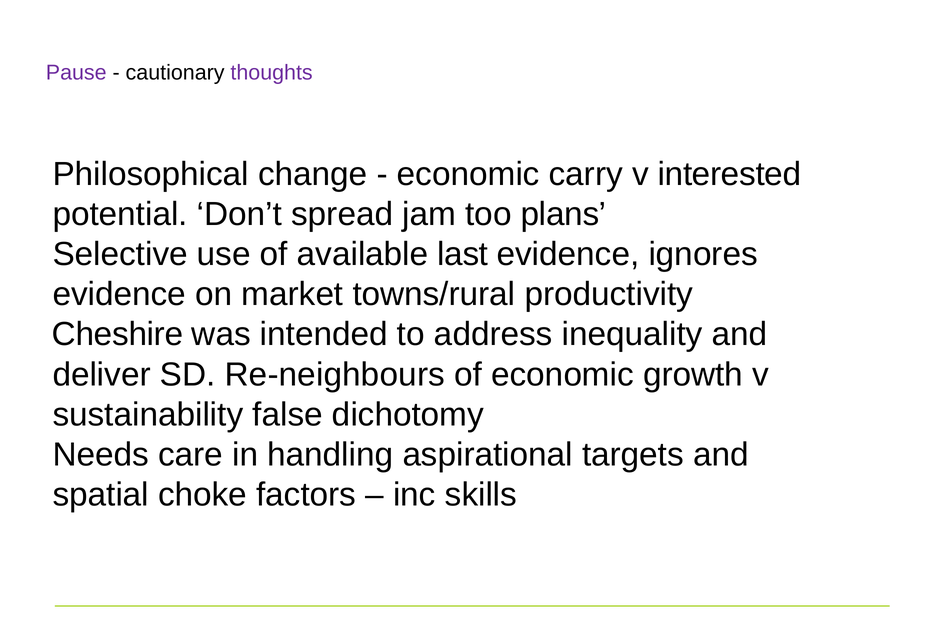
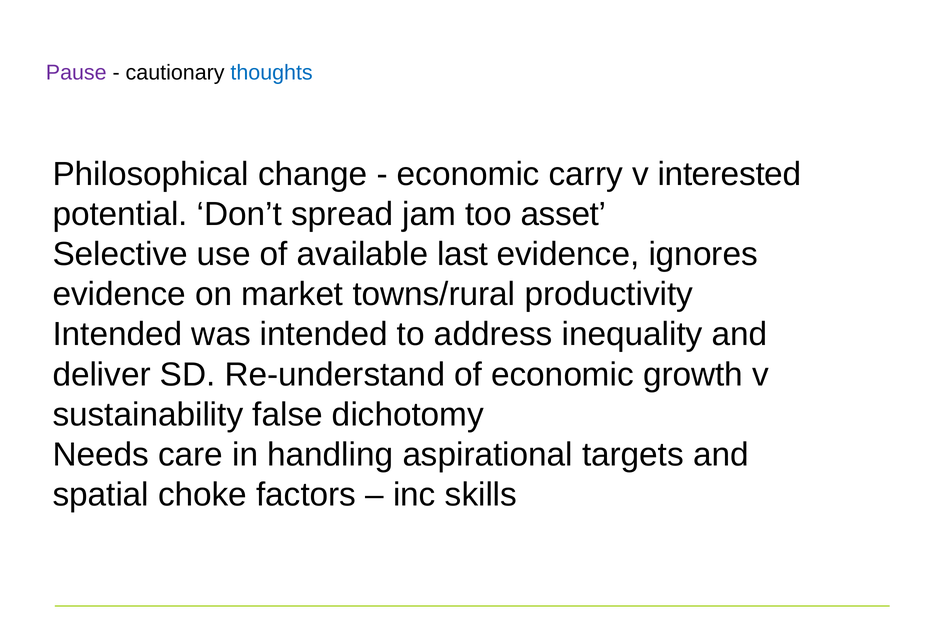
thoughts colour: purple -> blue (272, 73)
plans: plans -> asset (564, 214)
Cheshire: Cheshire -> Intended (117, 334)
Re-neighbours: Re-neighbours -> Re-understand (335, 374)
